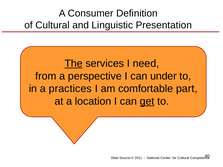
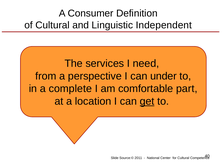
Presentation: Presentation -> Independent (164, 25)
The underline: present -> none (74, 64)
practices: practices -> complete (70, 89)
